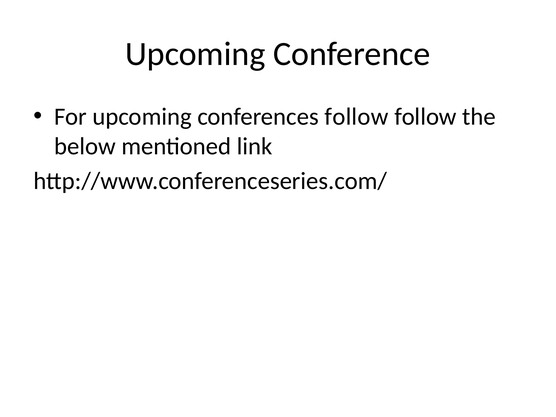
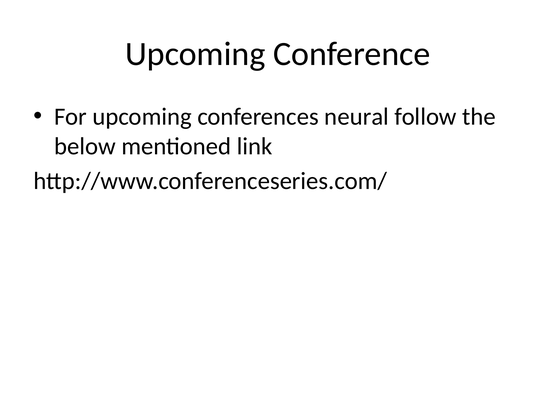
conferences follow: follow -> neural (357, 117)
